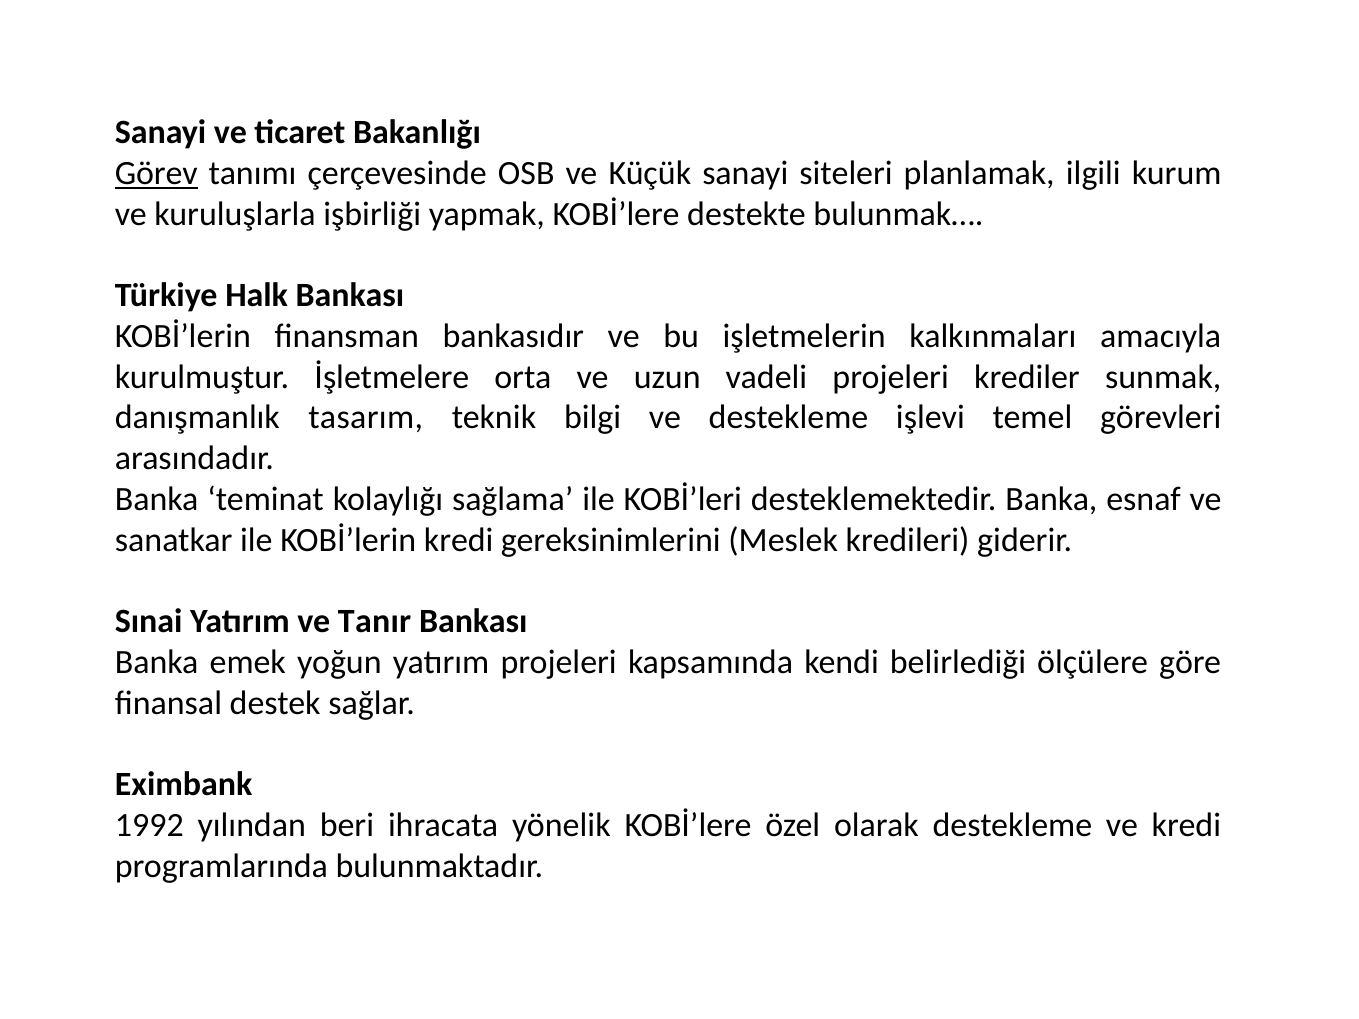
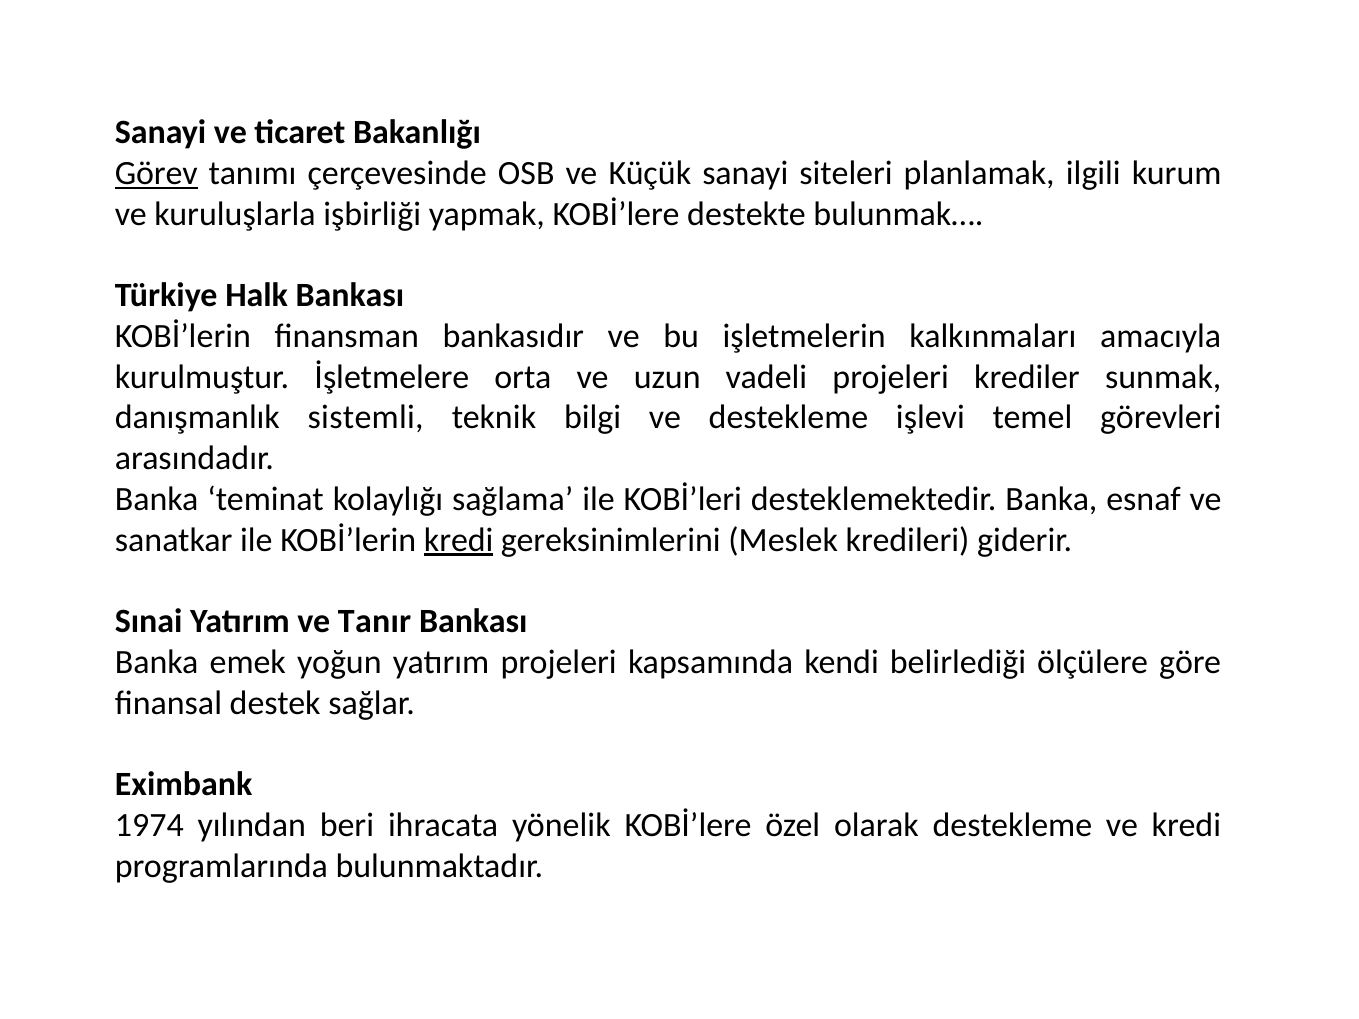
tasarım: tasarım -> sistemli (366, 418)
kredi underline: none -> present (459, 540)
1992: 1992 -> 1974 (149, 825)
